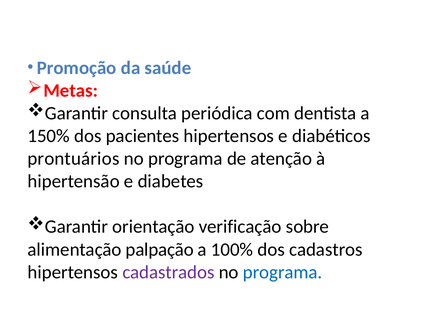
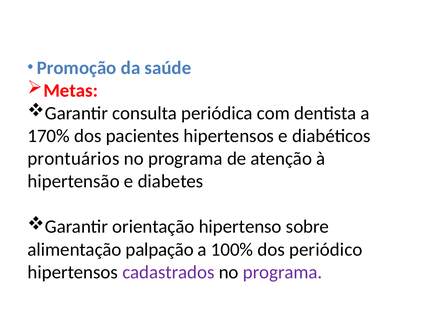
150%: 150% -> 170% (49, 136)
verificação: verificação -> hipertenso (240, 227)
cadastros: cadastros -> periódico (326, 250)
programa colour: blue -> purple (283, 273)
